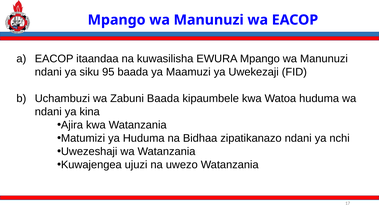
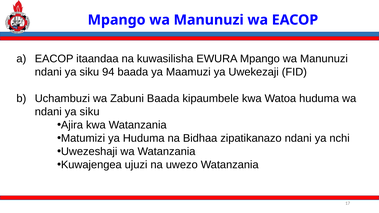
95: 95 -> 94 (108, 72)
kina: kina -> siku (90, 112)
